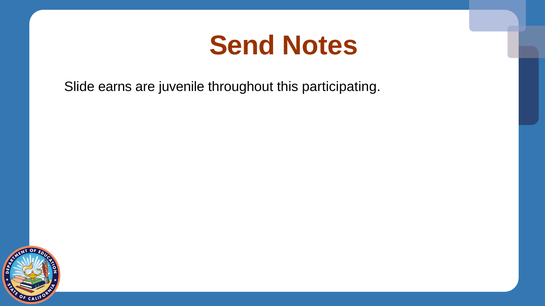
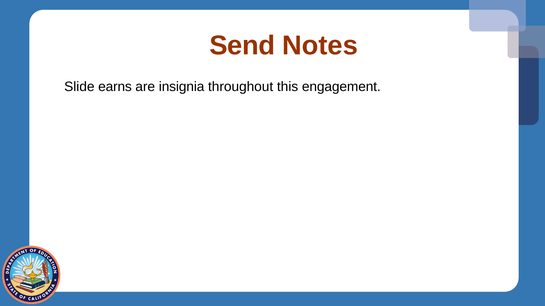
juvenile: juvenile -> insignia (182, 87)
participating: participating -> engagement (341, 87)
